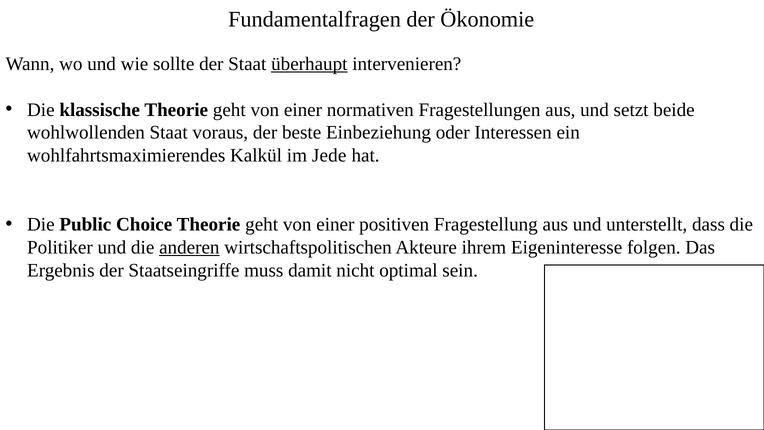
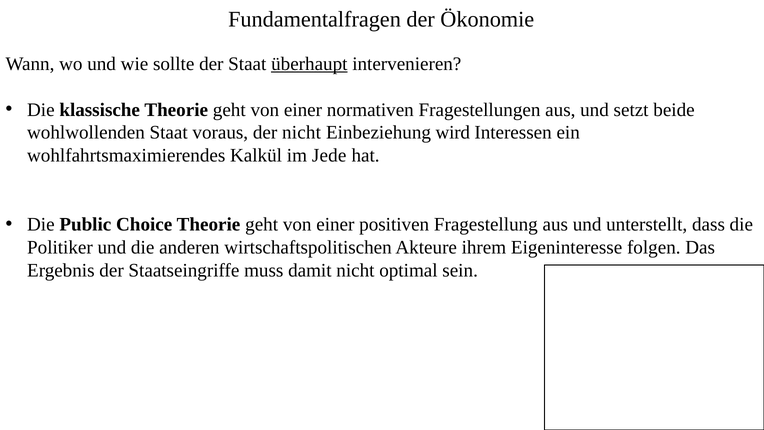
der beste: beste -> nicht (302, 133)
oder: oder -> wird (453, 133)
anderen underline: present -> none (189, 247)
